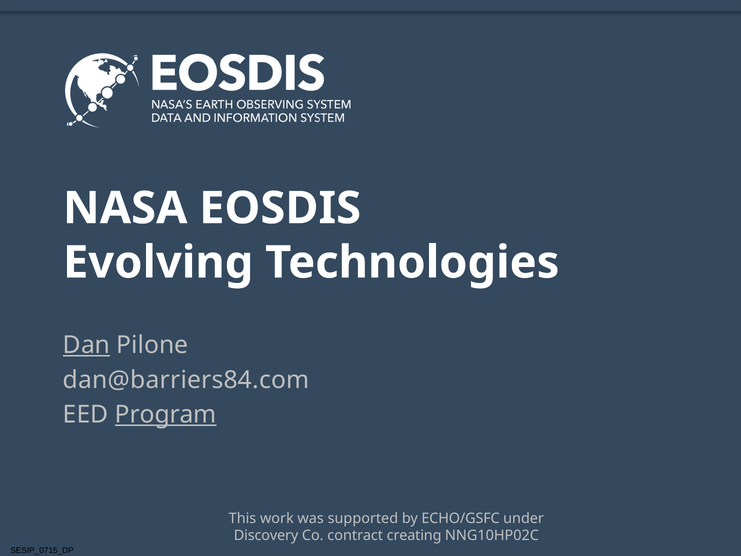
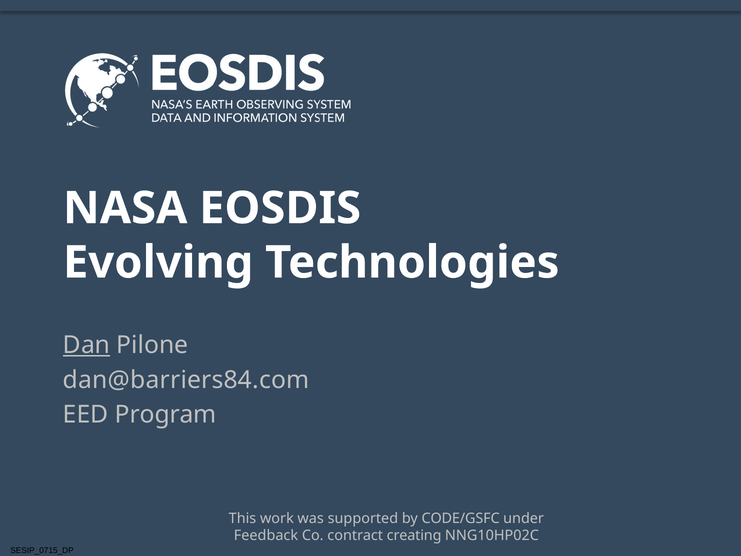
Program underline: present -> none (166, 414)
ECHO/GSFC: ECHO/GSFC -> CODE/GSFC (461, 518)
Discovery: Discovery -> Feedback (266, 535)
